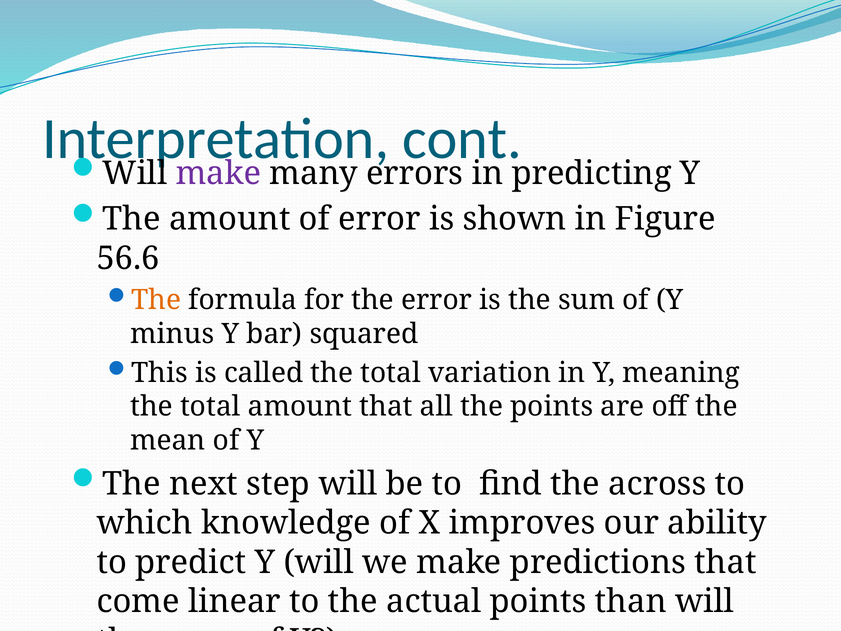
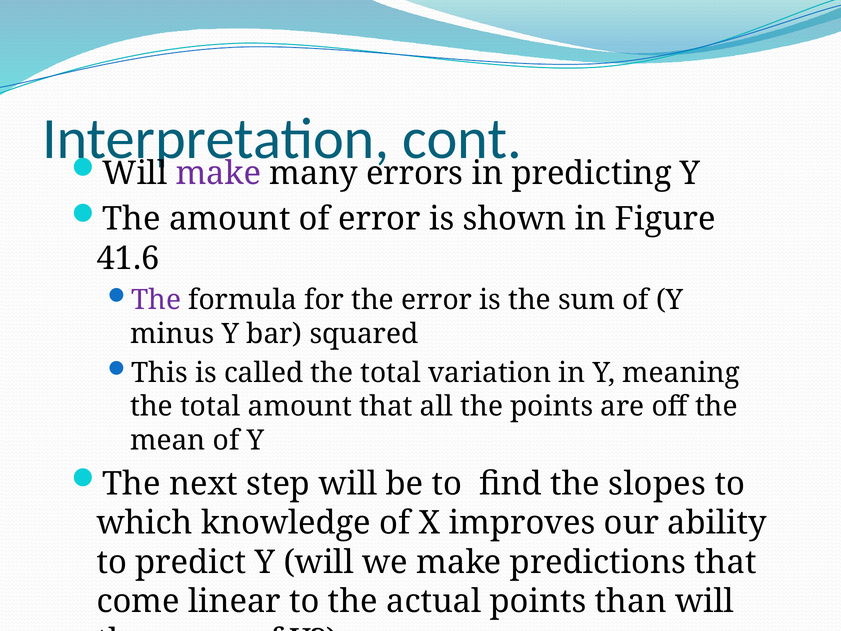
56.6: 56.6 -> 41.6 (128, 258)
The colour: orange -> purple (156, 300)
across: across -> slopes (657, 484)
